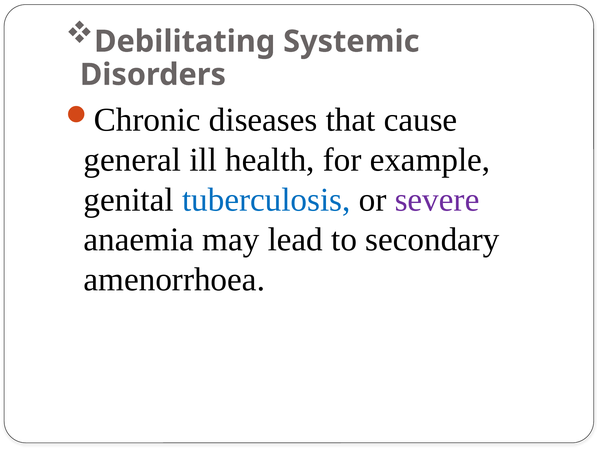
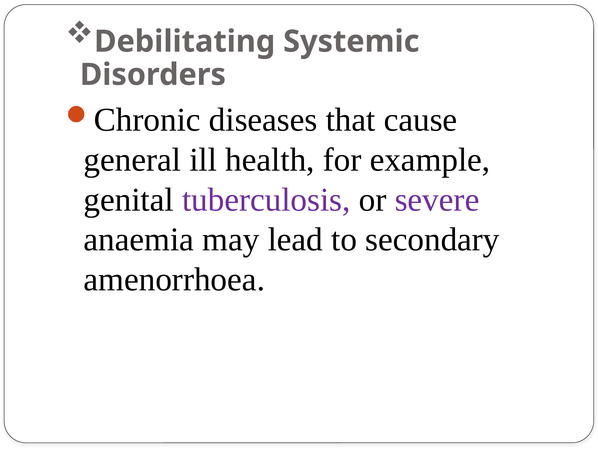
tuberculosis colour: blue -> purple (266, 200)
